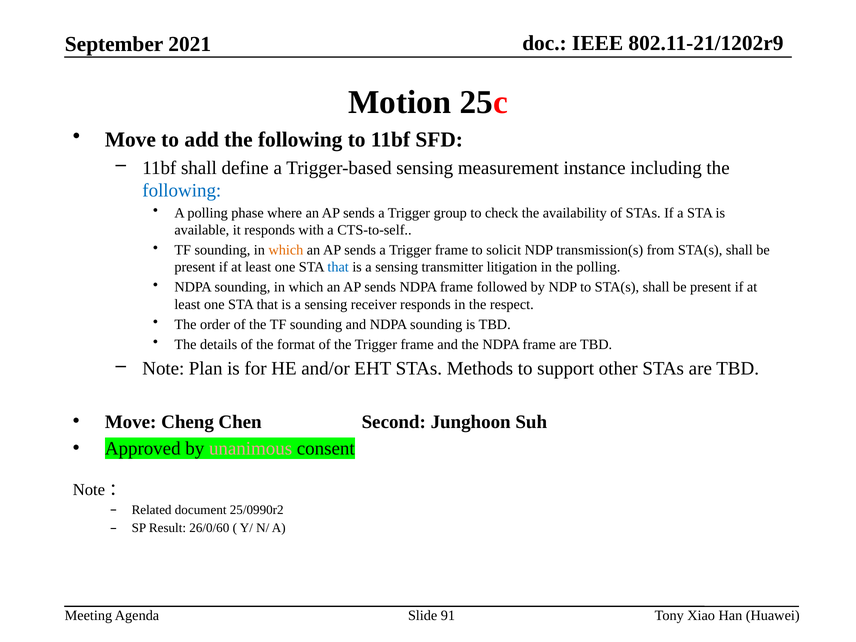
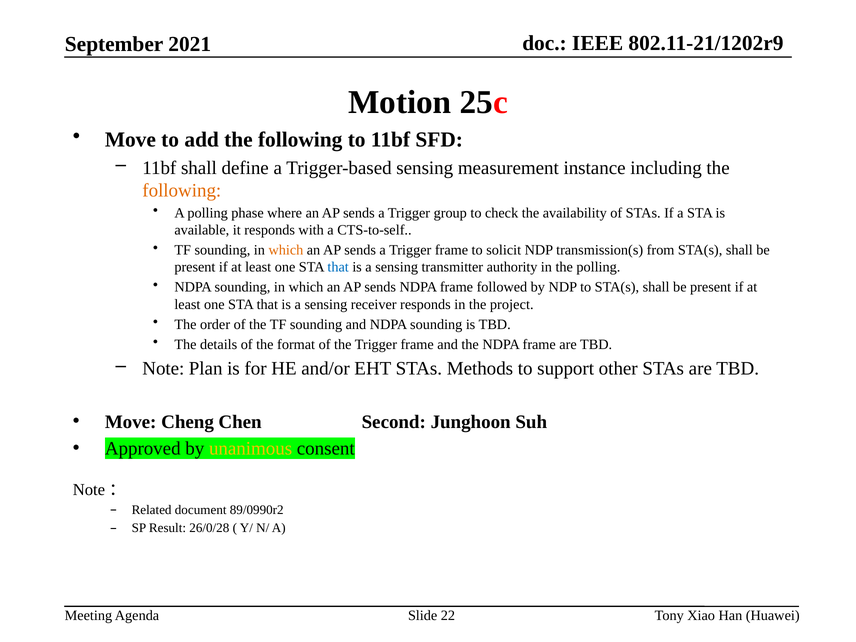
following colour: blue -> orange (182, 191)
litigation: litigation -> authority (512, 267)
respect: respect -> project (512, 304)
unanimous colour: pink -> yellow (251, 448)
25/0990r2: 25/0990r2 -> 89/0990r2 (257, 510)
26/0/60: 26/0/60 -> 26/0/28 (209, 528)
91: 91 -> 22 (448, 616)
